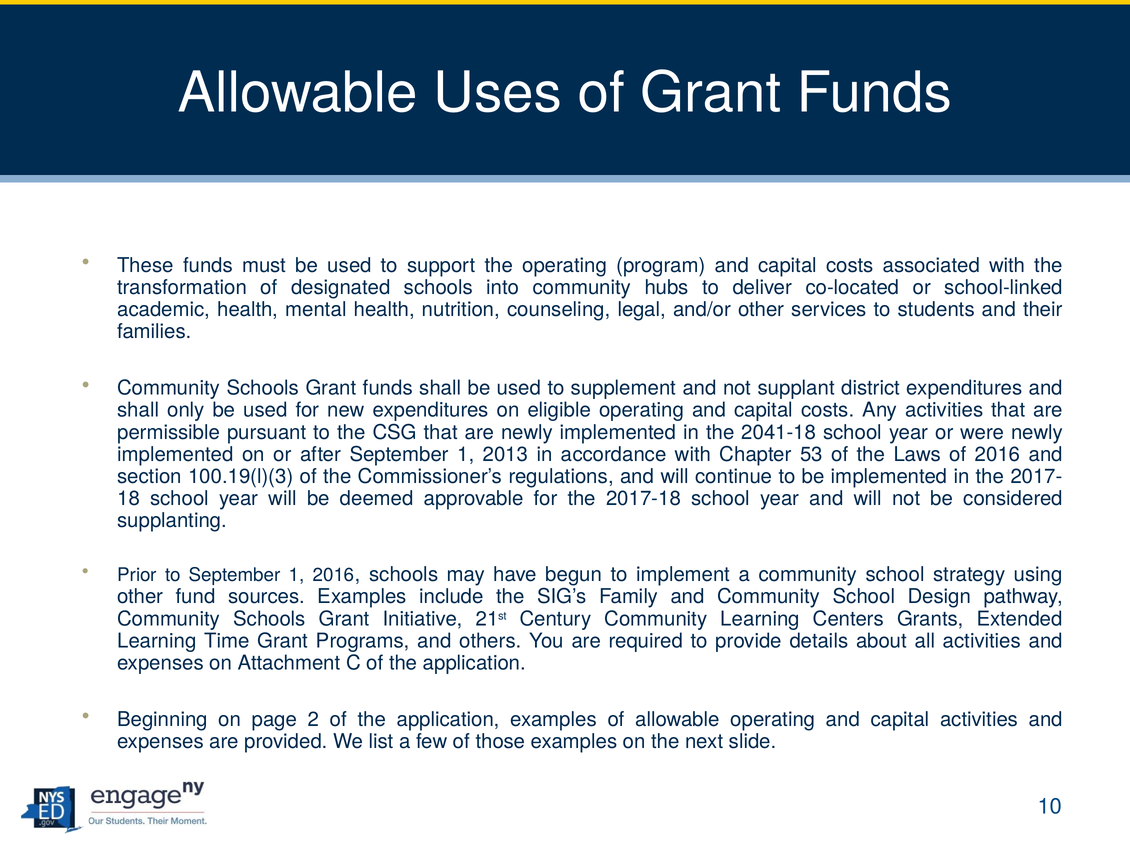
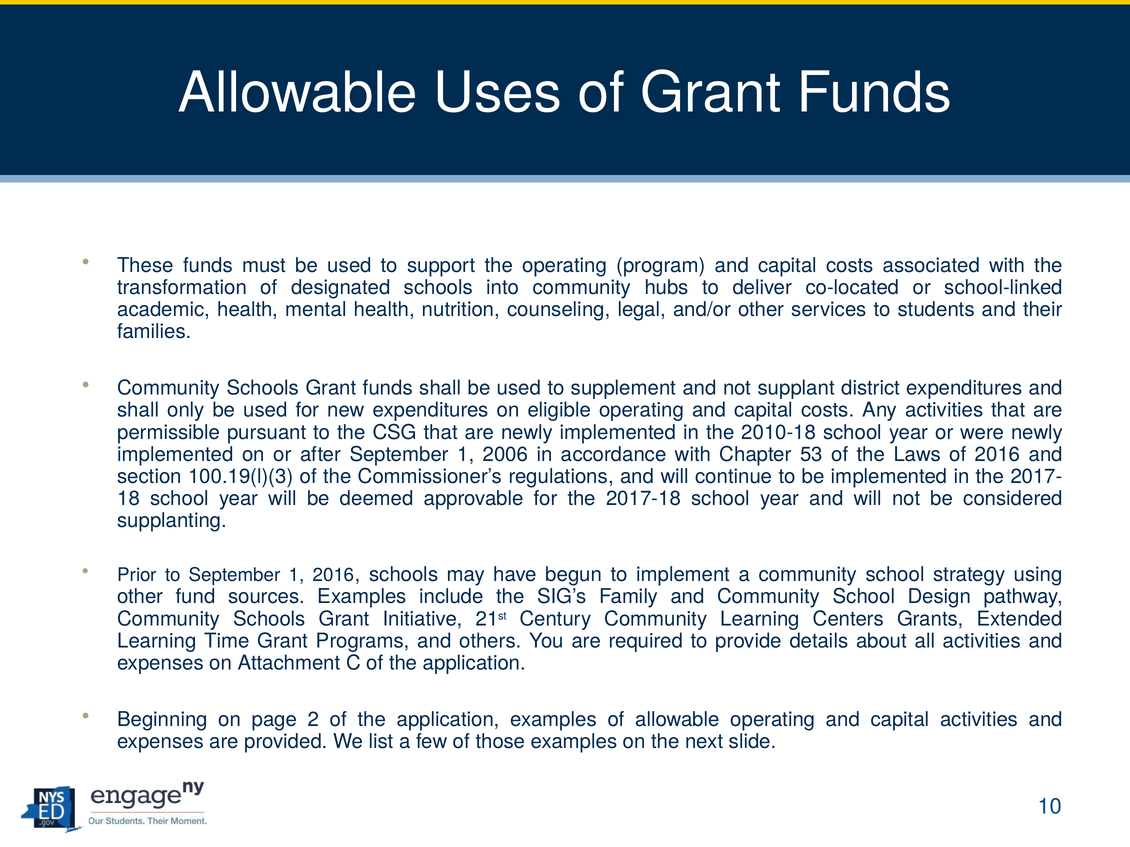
2041-18: 2041-18 -> 2010-18 (779, 433)
2013: 2013 -> 2006 (505, 455)
